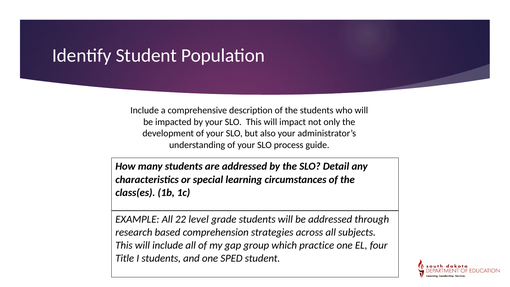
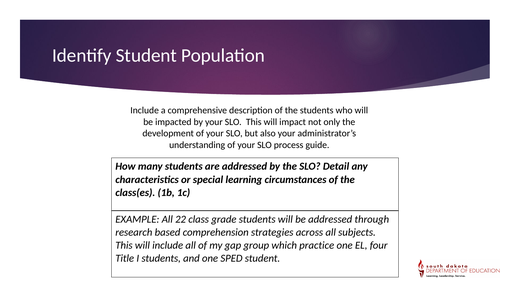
level: level -> class (199, 219)
